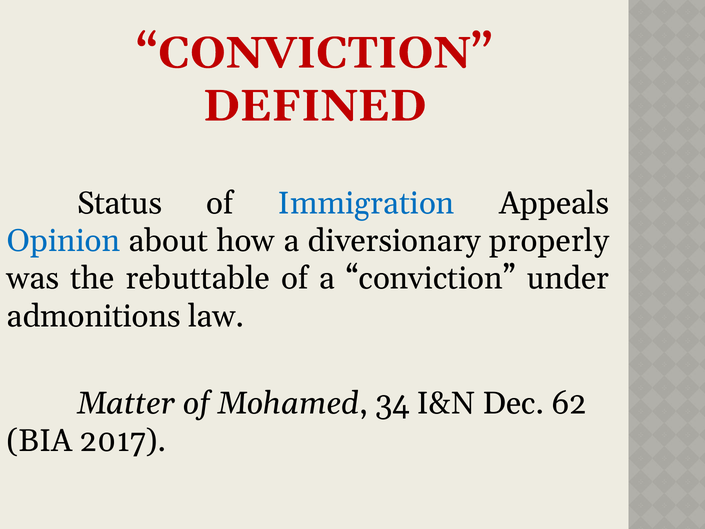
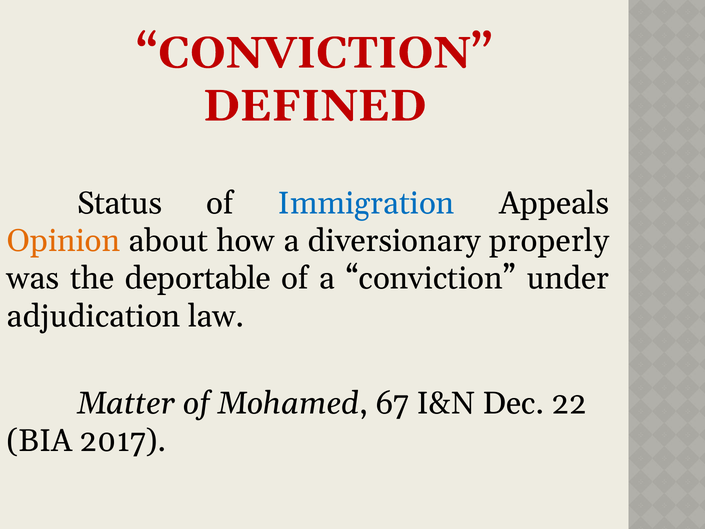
Opinion colour: blue -> orange (64, 241)
rebuttable: rebuttable -> deportable (198, 278)
admonitions: admonitions -> adjudication (94, 316)
34: 34 -> 67 (392, 403)
62: 62 -> 22 (569, 403)
